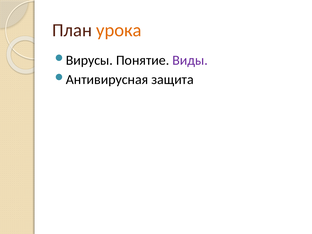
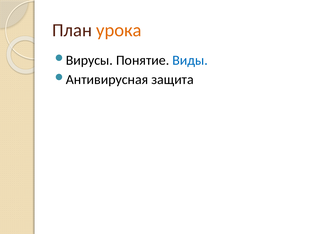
Виды colour: purple -> blue (190, 60)
